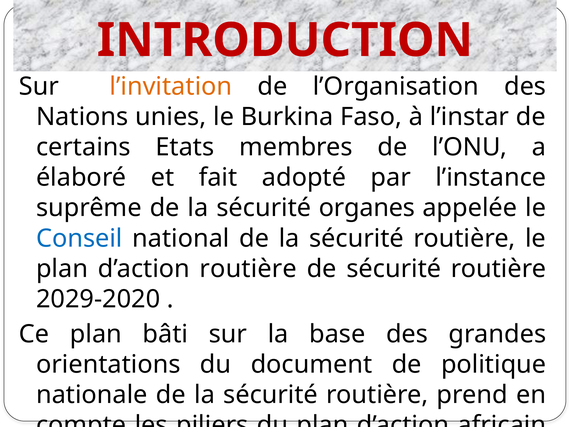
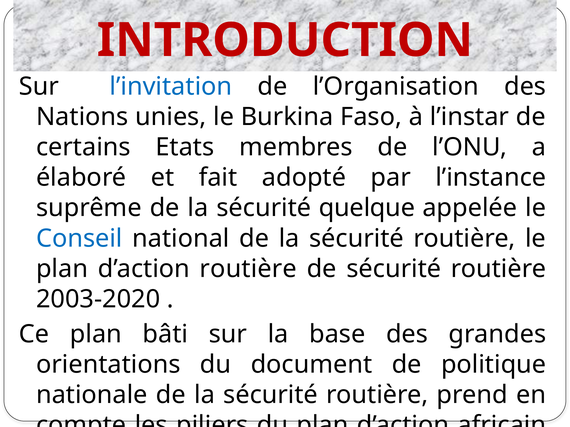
l’invitation colour: orange -> blue (171, 87)
organes: organes -> quelque (367, 208)
2029-2020: 2029-2020 -> 2003-2020 (98, 299)
